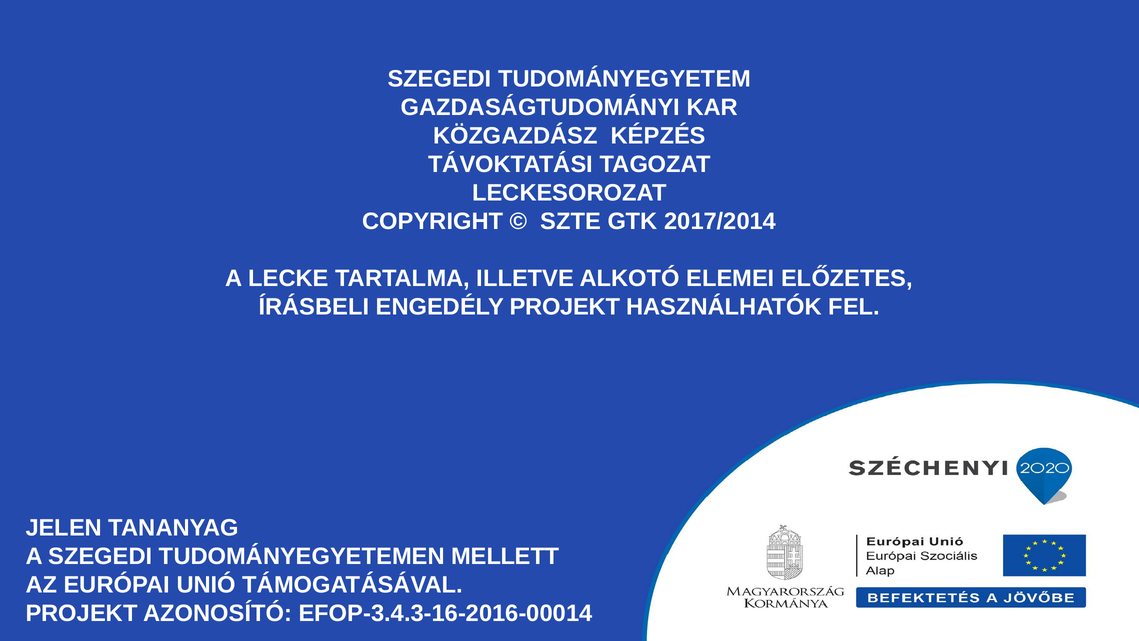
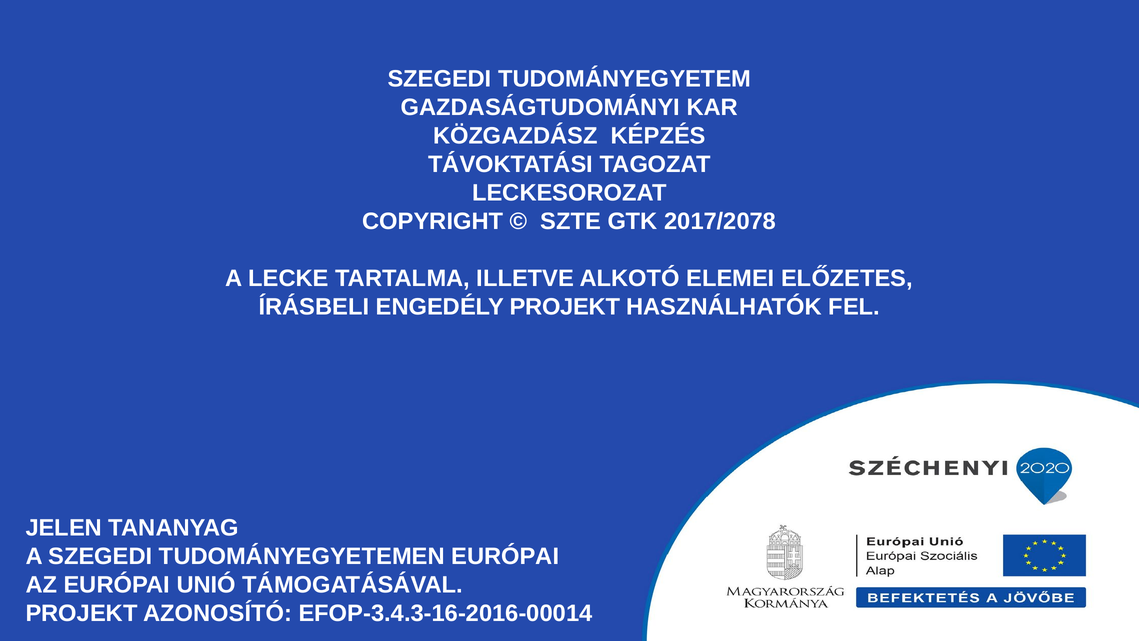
2017/2014: 2017/2014 -> 2017/2078 (720, 221)
TUDOMÁNYEGYETEMEN MELLETT: MELLETT -> EURÓPAI (505, 556)
